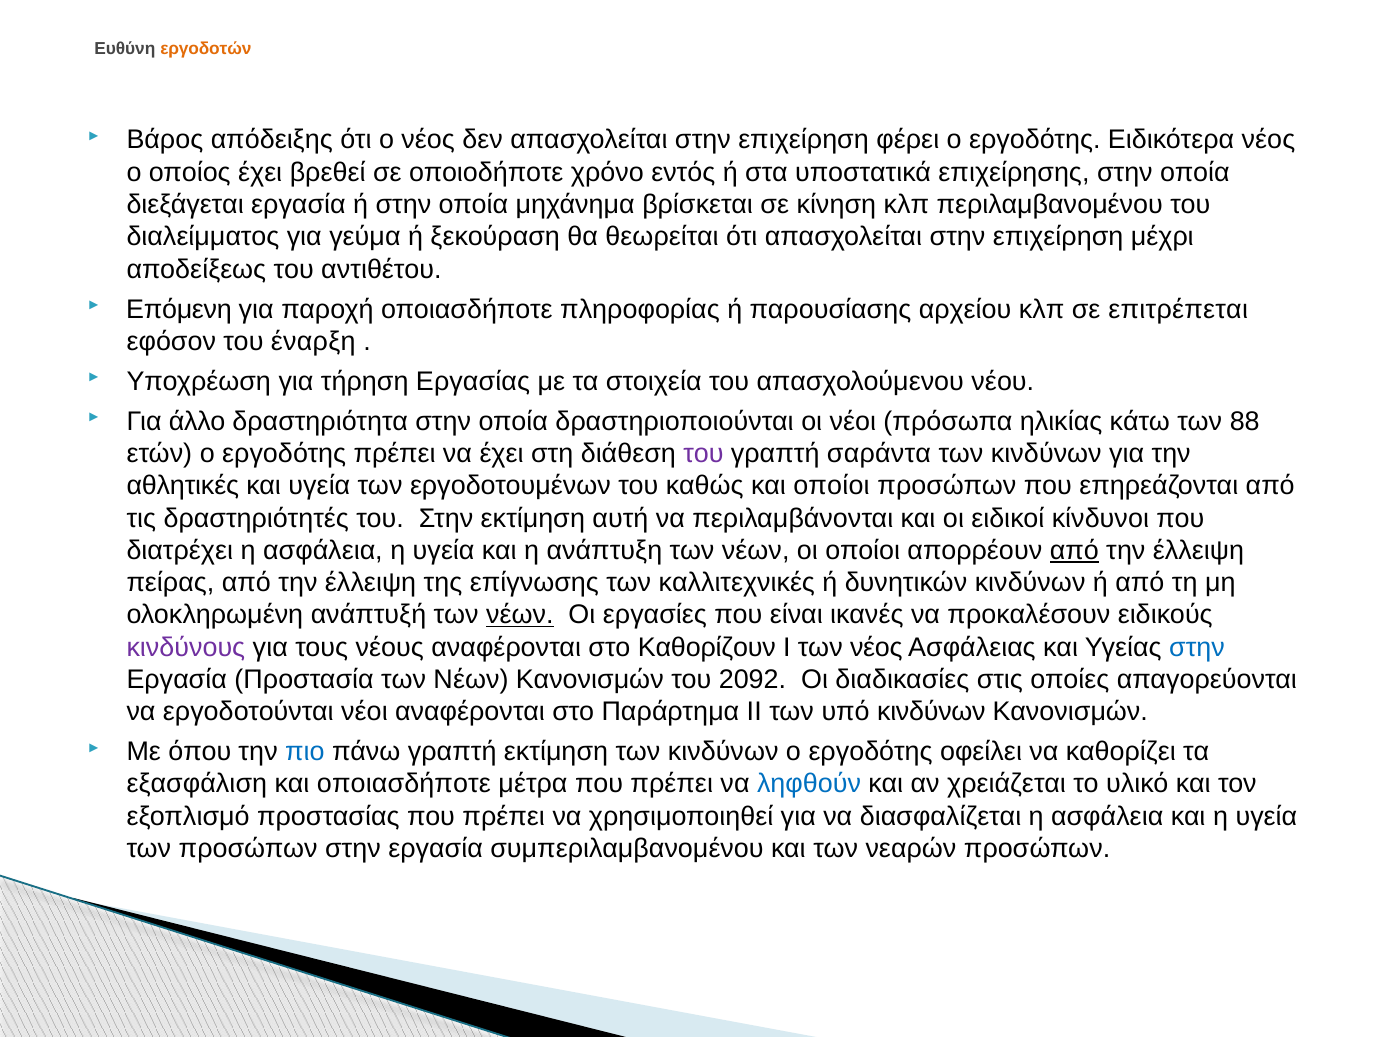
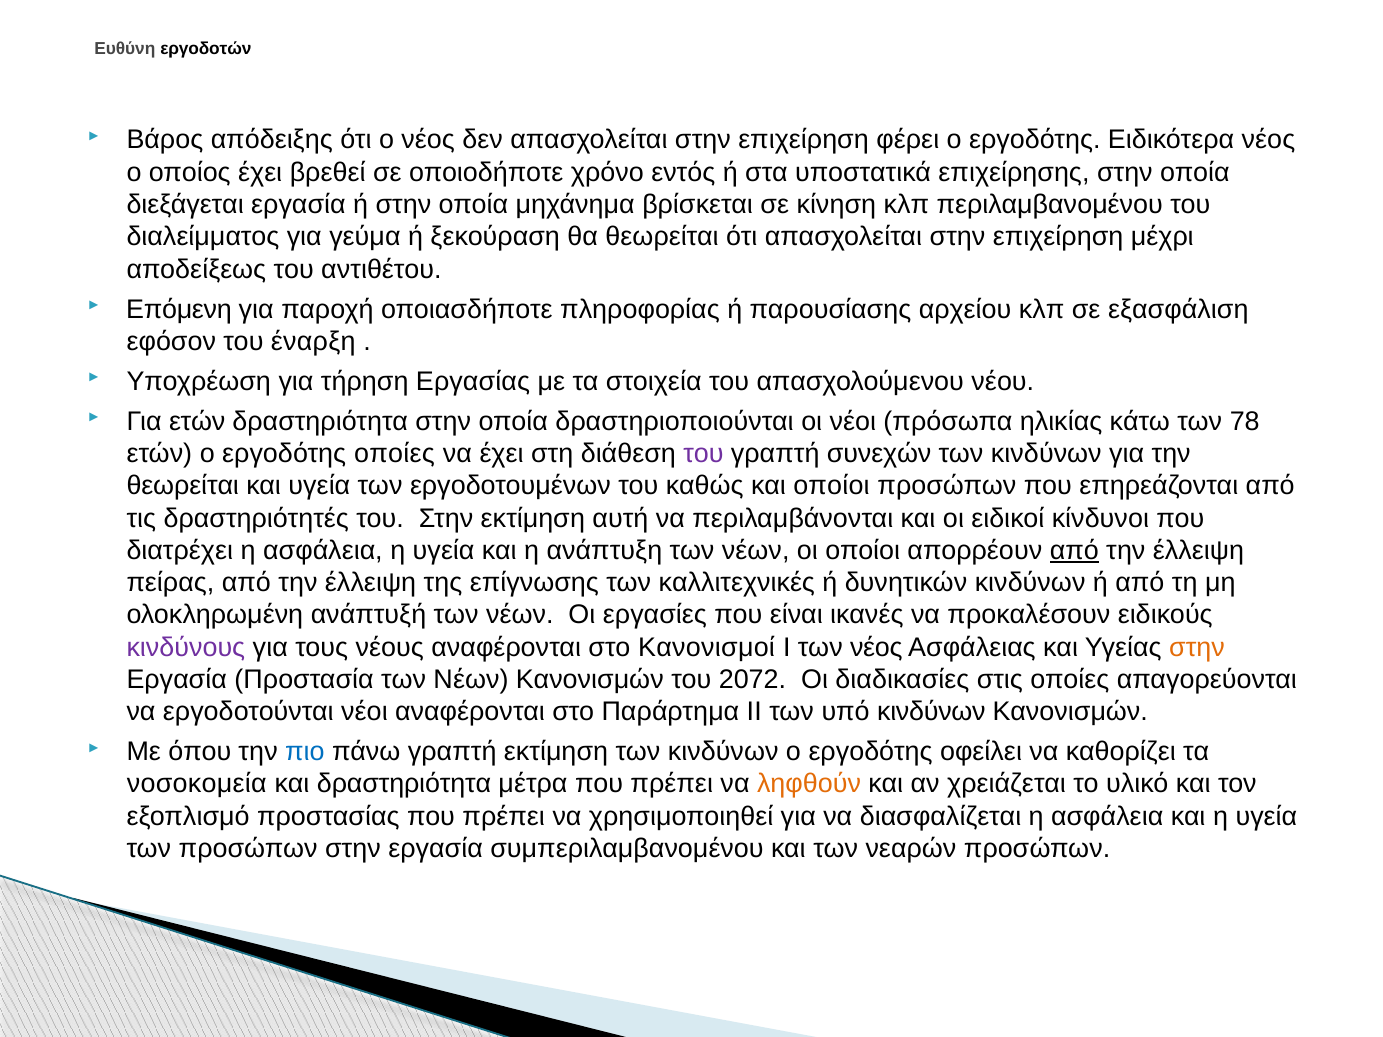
εργοδοτών colour: orange -> black (206, 48)
επιτρέπεται: επιτρέπεται -> εξασφάλιση (1178, 309)
Για άλλο: άλλο -> ετών (197, 421)
88: 88 -> 78 (1245, 421)
εργοδότης πρέπει: πρέπει -> οποίες (394, 454)
σαράντα: σαράντα -> συνεχών (879, 454)
αθλητικές: αθλητικές -> θεωρείται (183, 486)
νέων underline: present -> none (520, 615)
Καθορίζουν: Καθορίζουν -> Κανονισμοί (707, 647)
στην colour: blue -> orange (1197, 647)
2092: 2092 -> 2072 (752, 680)
εξασφάλιση: εξασφάλιση -> νοσοκομεία (197, 784)
και οποιασδήποτε: οποιασδήποτε -> δραστηριότητα (404, 784)
ληφθούν colour: blue -> orange (809, 784)
